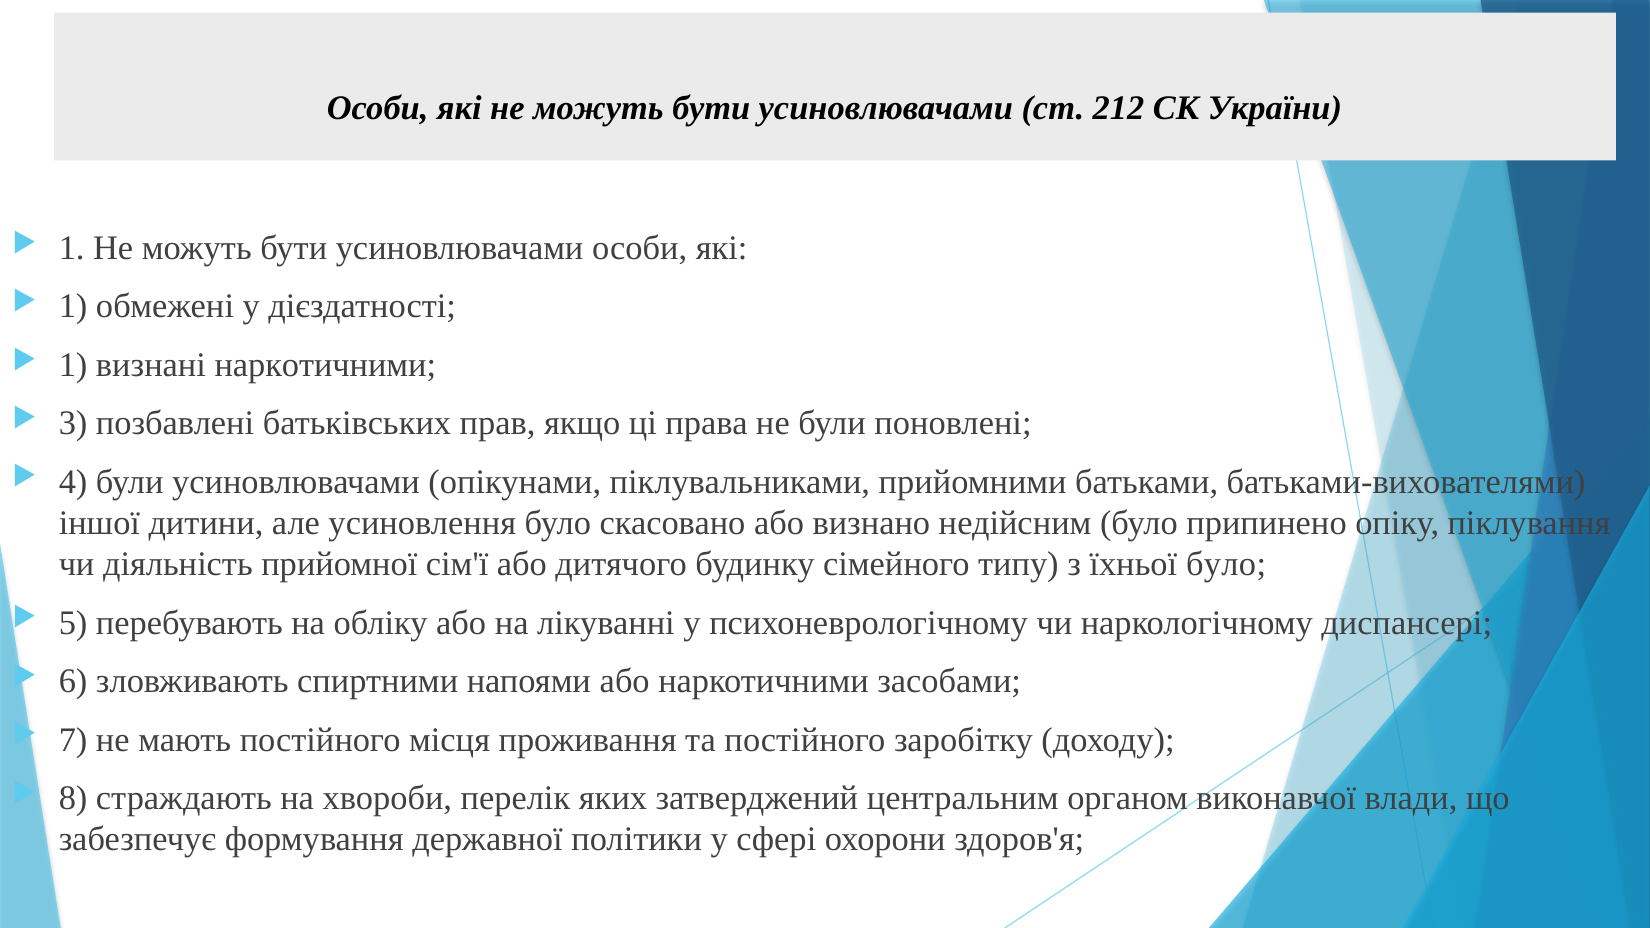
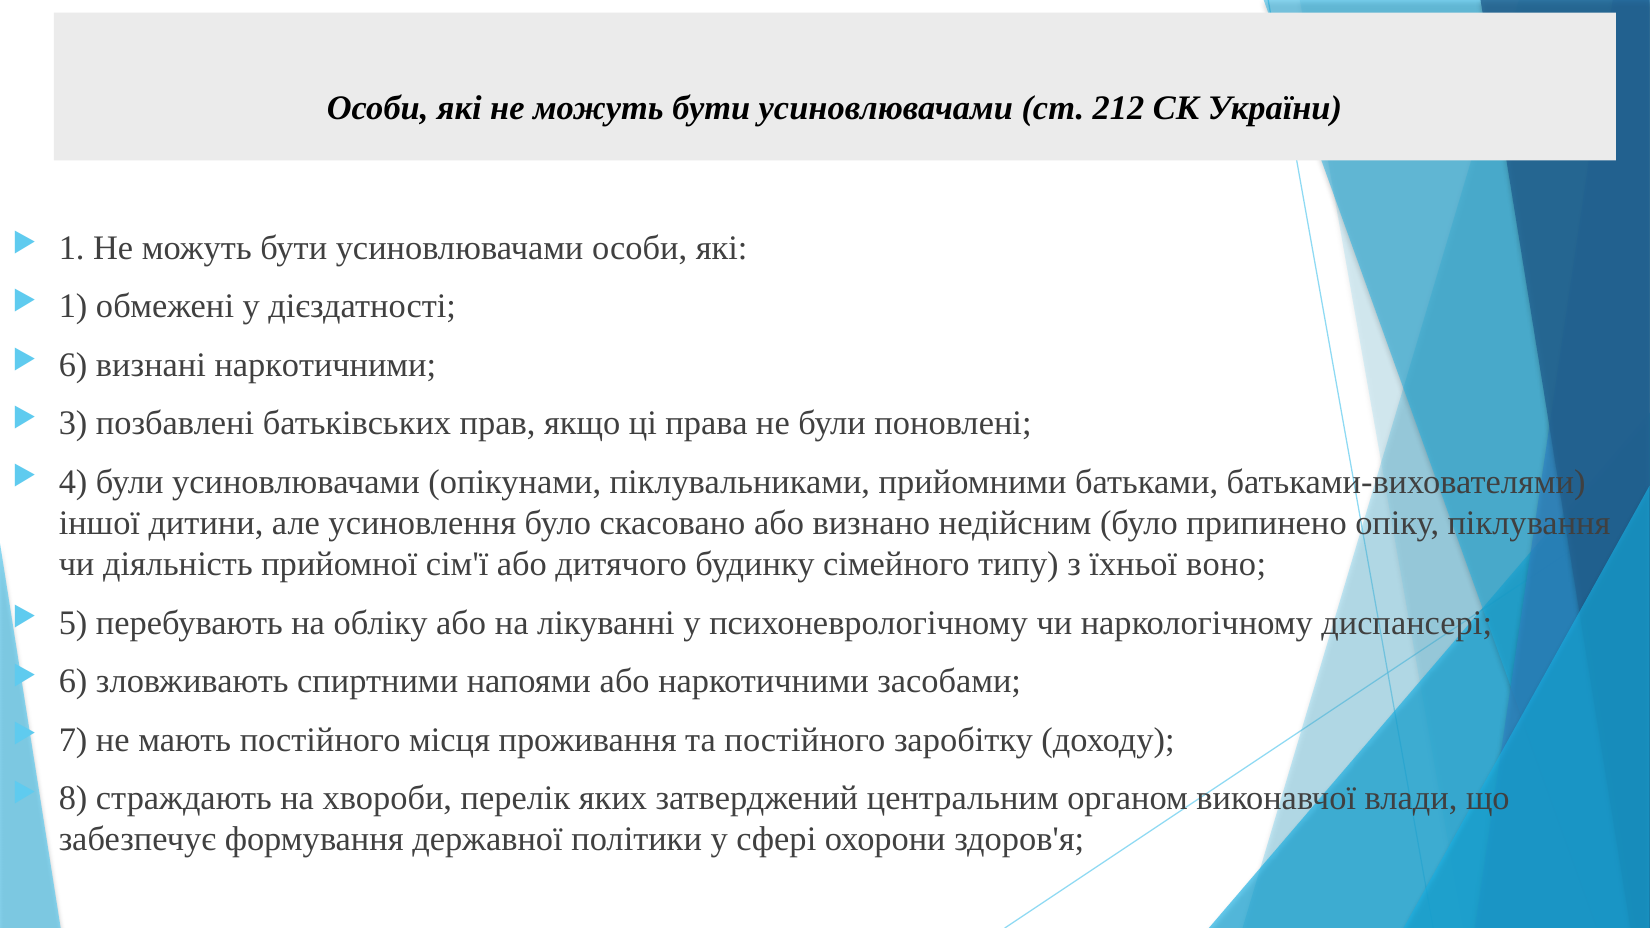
1: 1 -> 6 (73, 365)
їхньої було: було -> воно (1226, 565)
